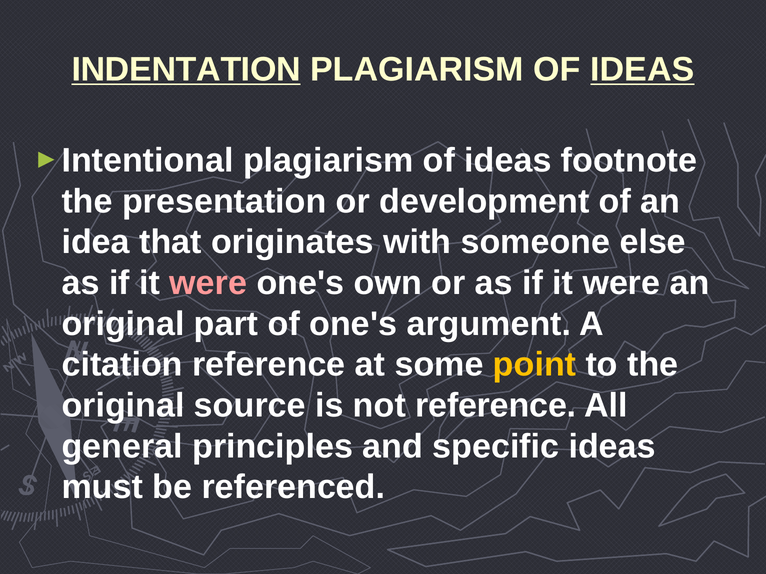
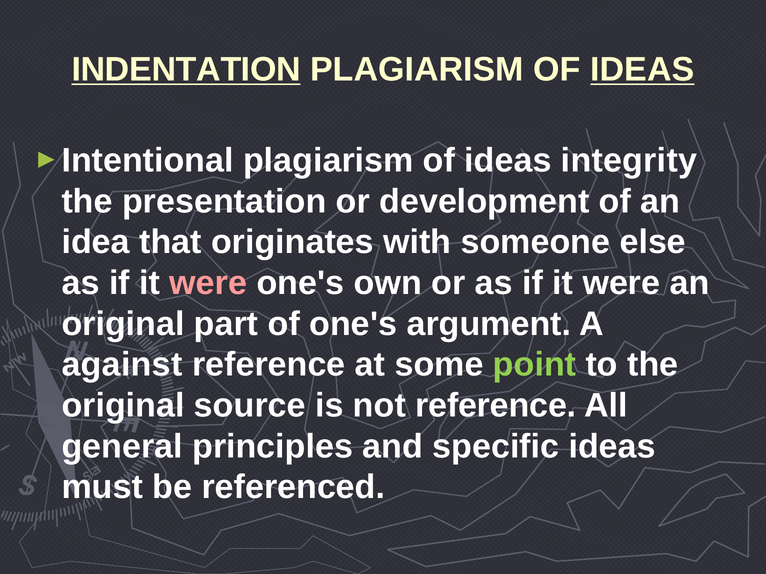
footnote: footnote -> integrity (629, 161)
citation: citation -> against (122, 365)
point colour: yellow -> light green (535, 365)
